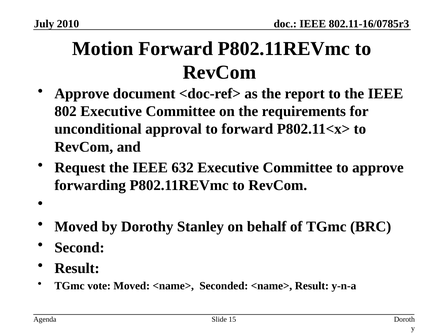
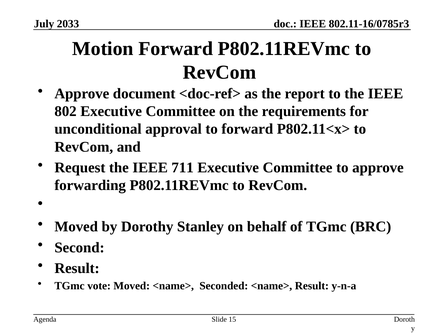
2010: 2010 -> 2033 (68, 24)
632: 632 -> 711 (183, 168)
